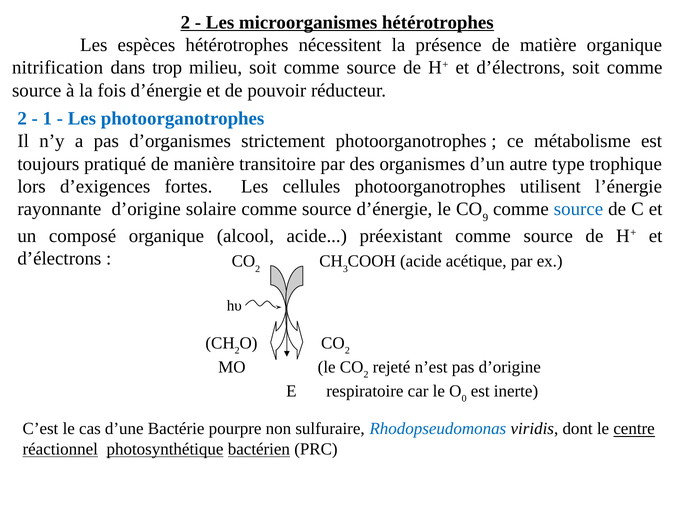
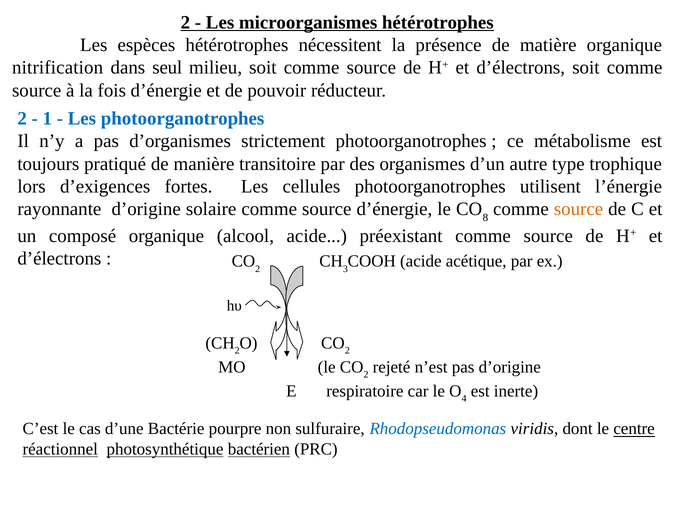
trop: trop -> seul (167, 68)
9: 9 -> 8 (485, 217)
source colour: blue -> orange (578, 209)
0: 0 -> 4 (464, 398)
